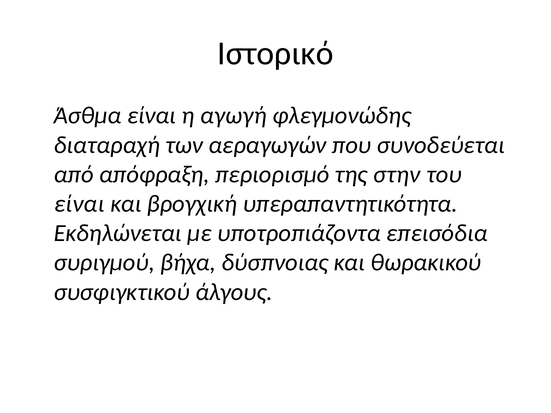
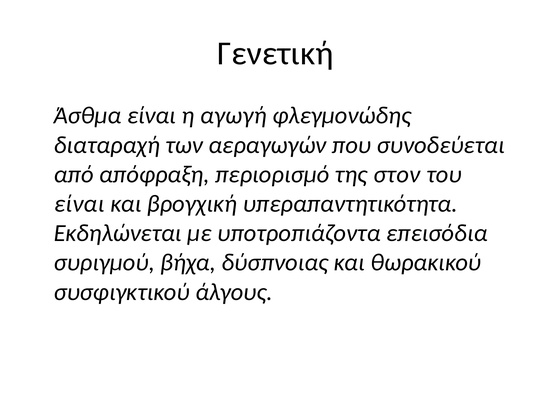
Ιστορικό: Ιστορικό -> Γενετική (275, 53)
στην: στην -> στον (397, 174)
